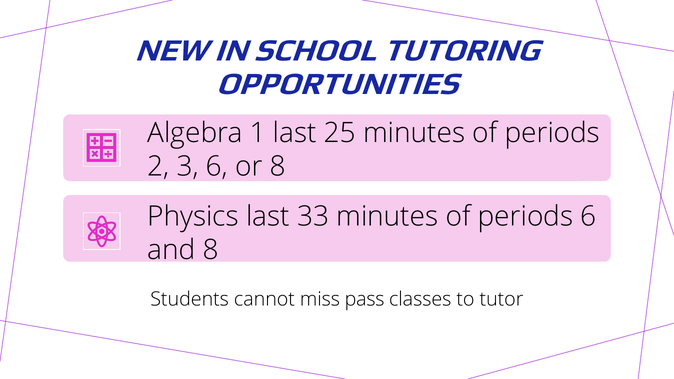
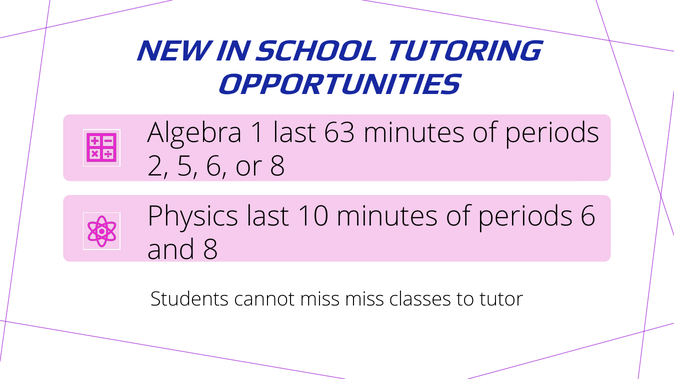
25: 25 -> 63 (340, 133)
3: 3 -> 5 (188, 167)
33: 33 -> 10 (313, 216)
miss pass: pass -> miss (365, 299)
